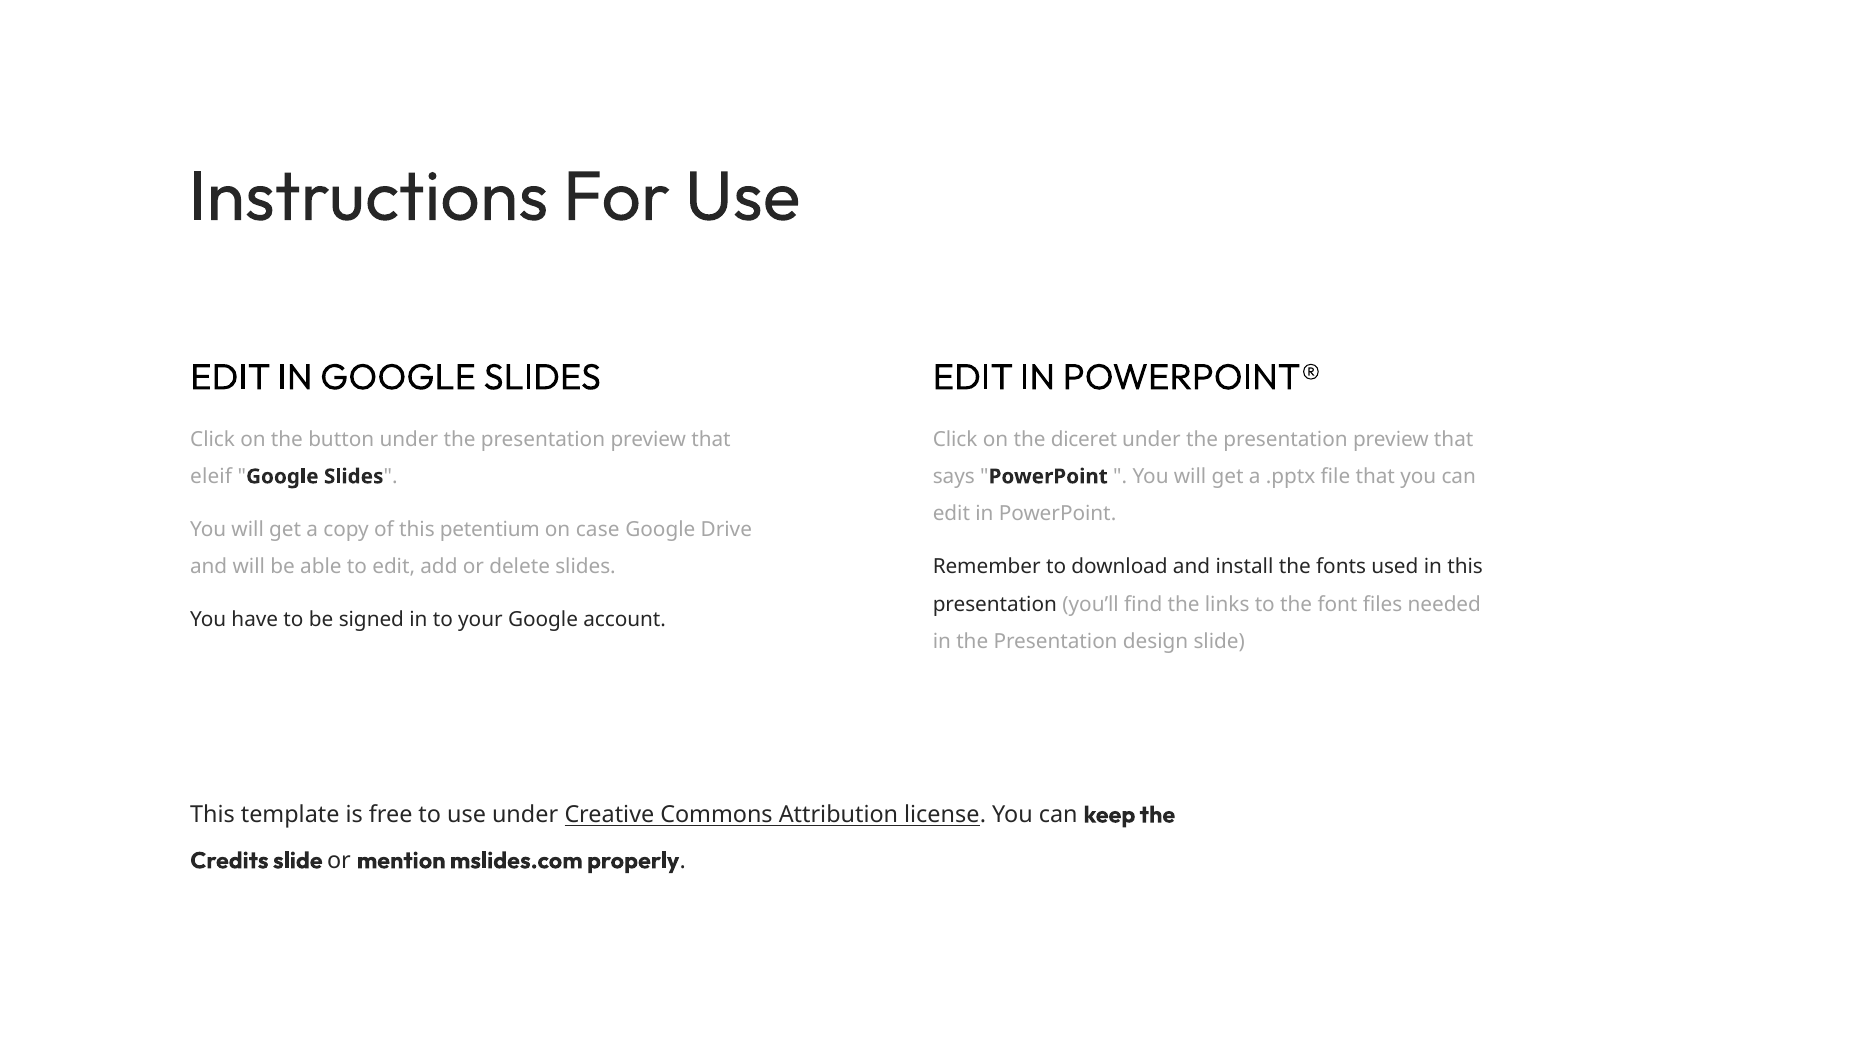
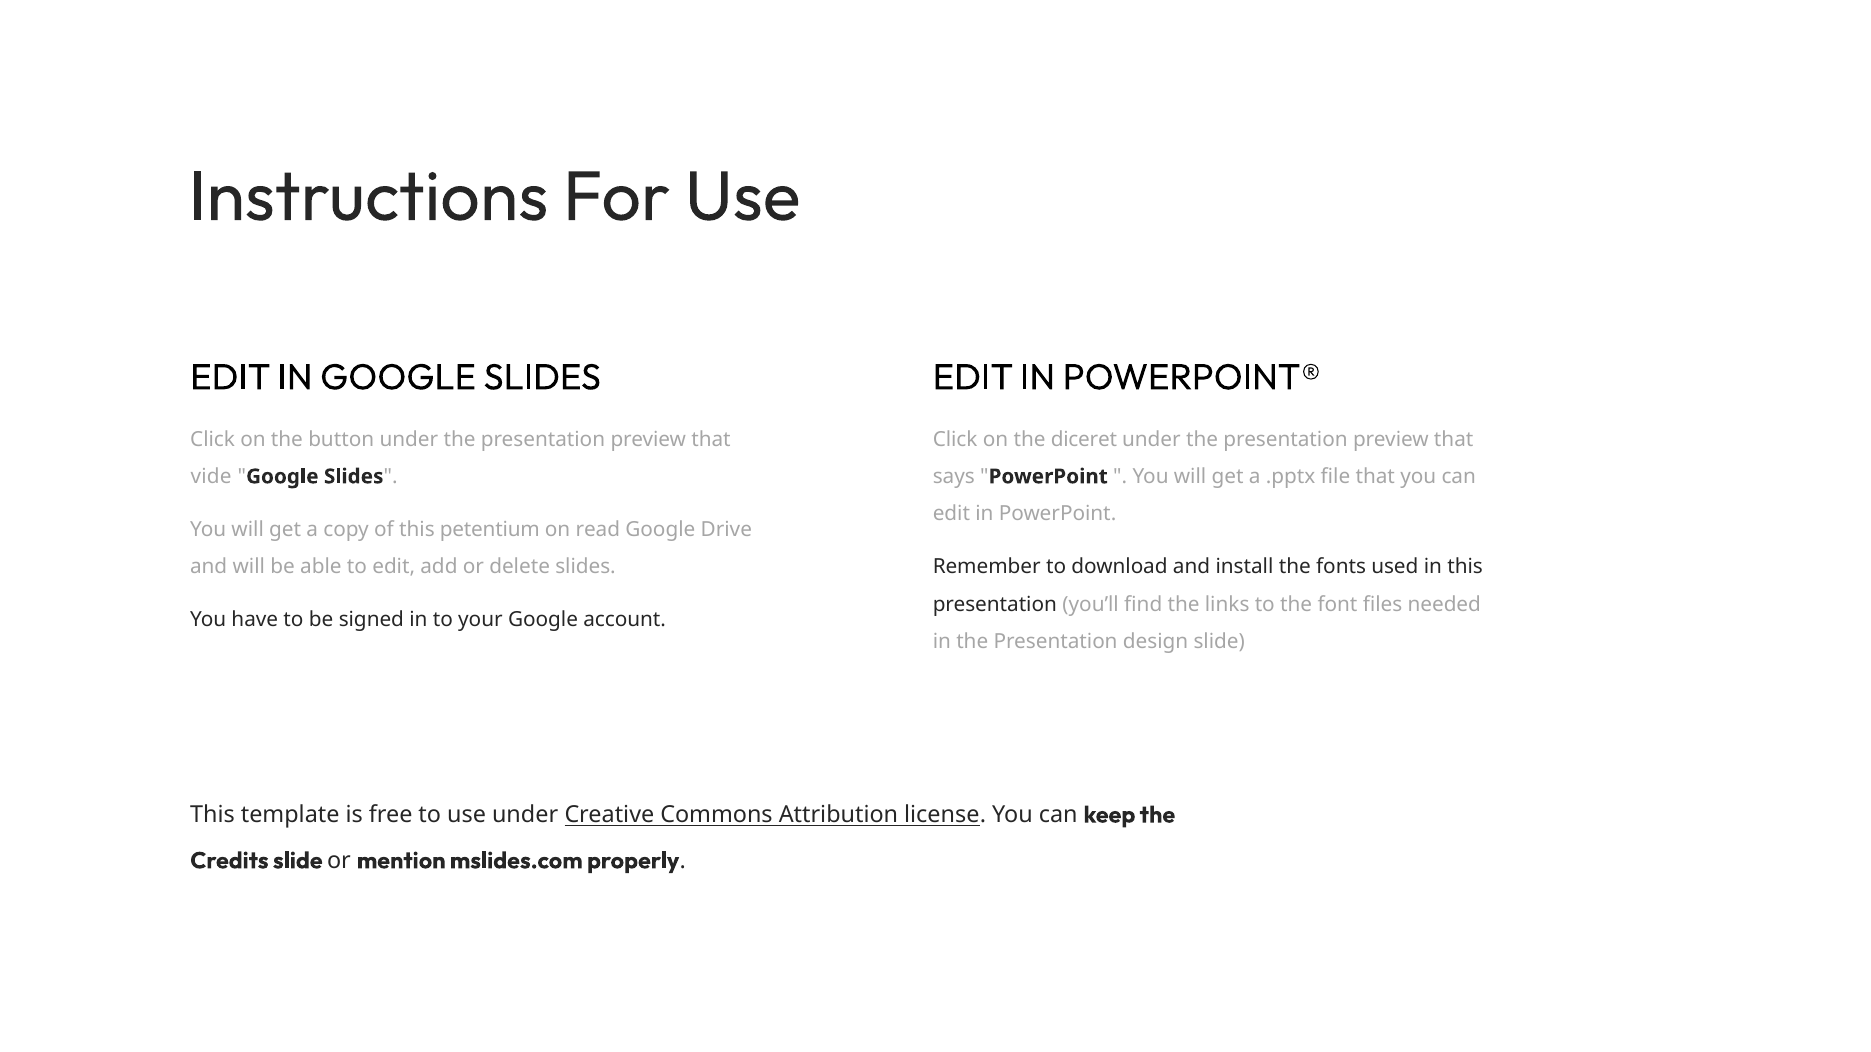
eleif: eleif -> vide (211, 477)
case: case -> read (598, 530)
